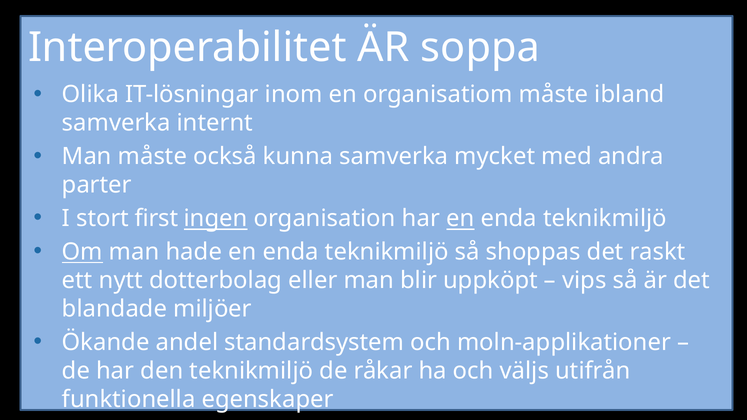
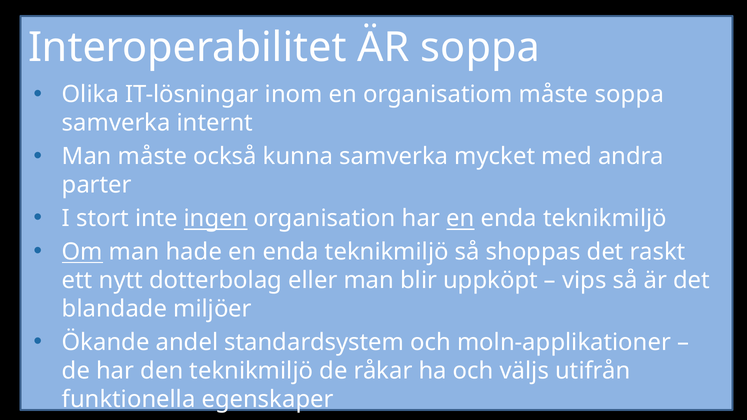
måste ibland: ibland -> soppa (629, 95)
first: first -> inte (156, 218)
